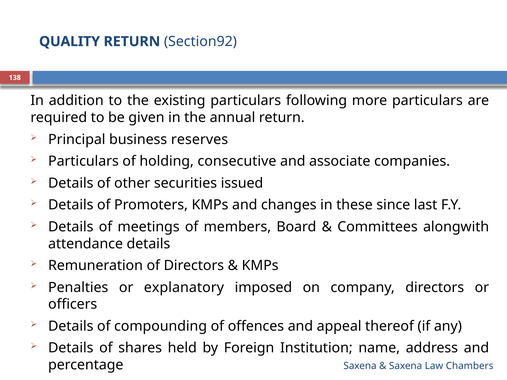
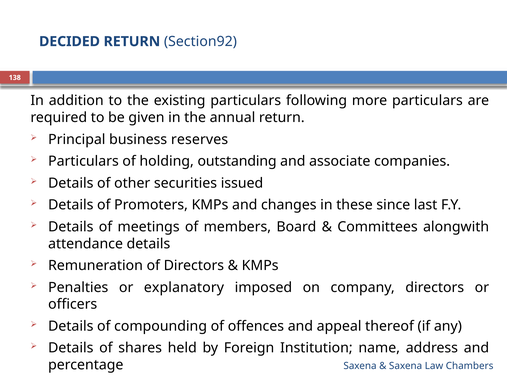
QUALITY: QUALITY -> DECIDED (69, 42)
consecutive: consecutive -> outstanding (237, 161)
